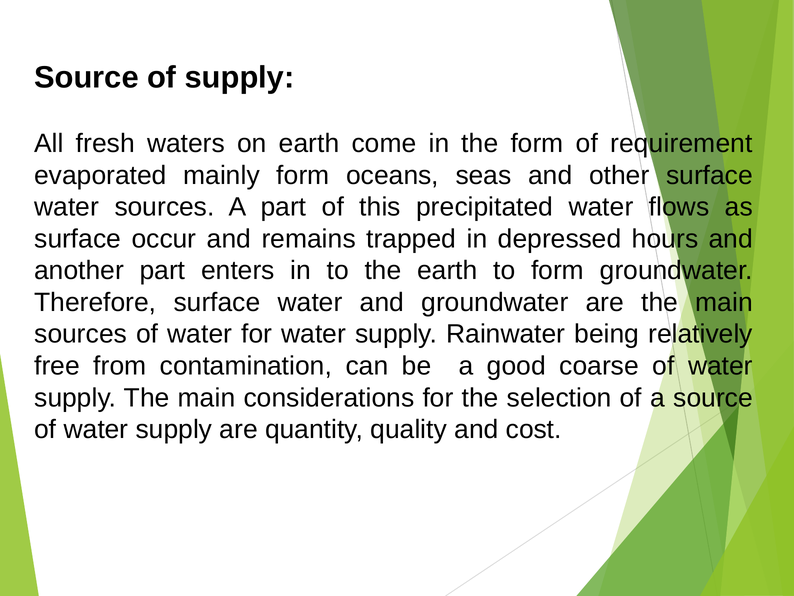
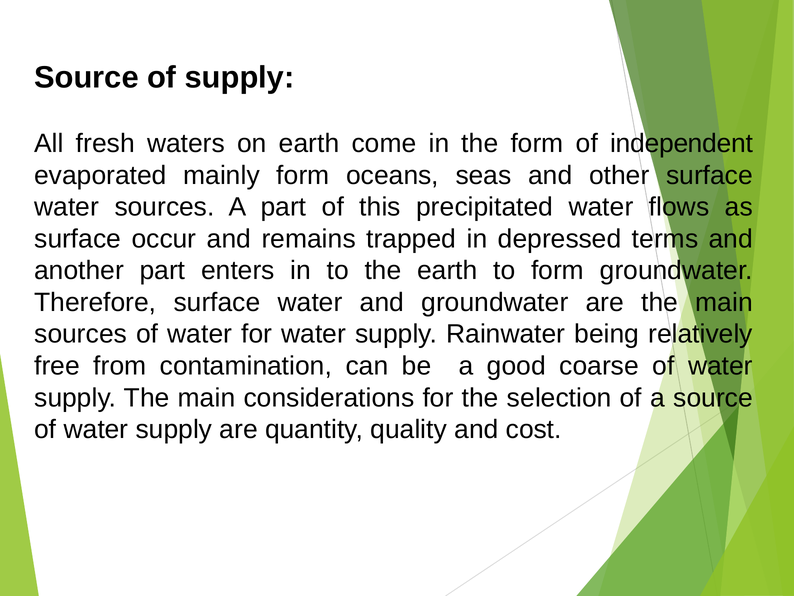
requirement: requirement -> independent (682, 143)
hours: hours -> terms (665, 239)
